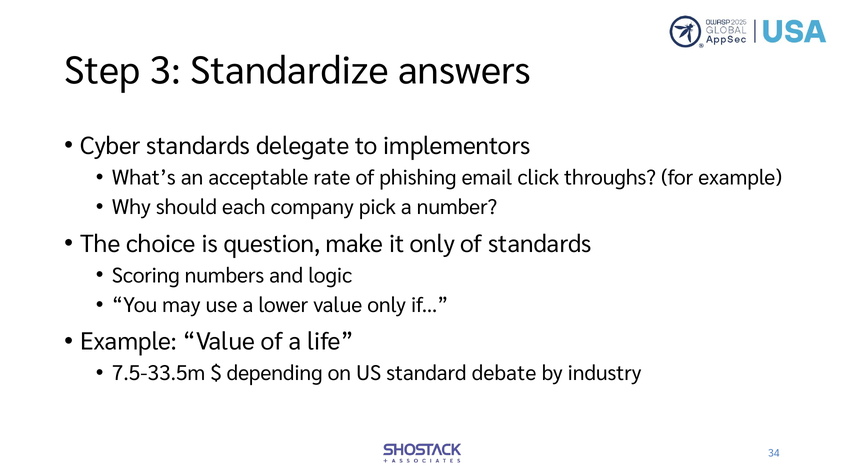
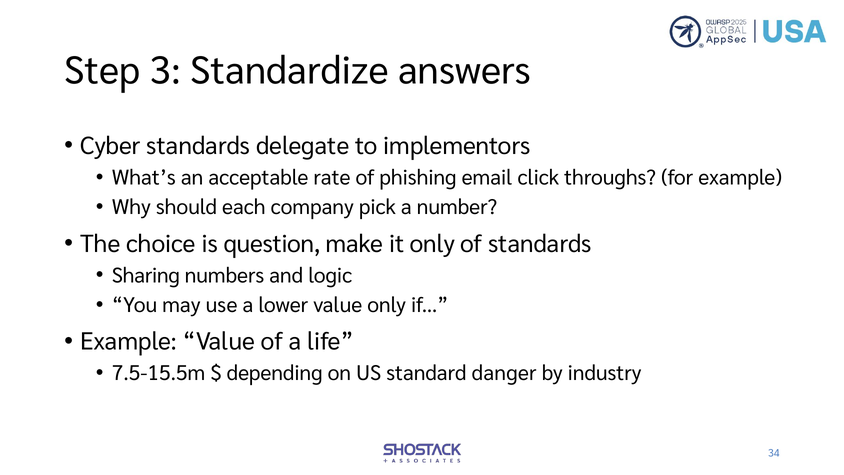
Scoring: Scoring -> Sharing (146, 275)
7.5-33.5m: 7.5-33.5m -> 7.5-15.5m (159, 373)
debate: debate -> danger (504, 373)
